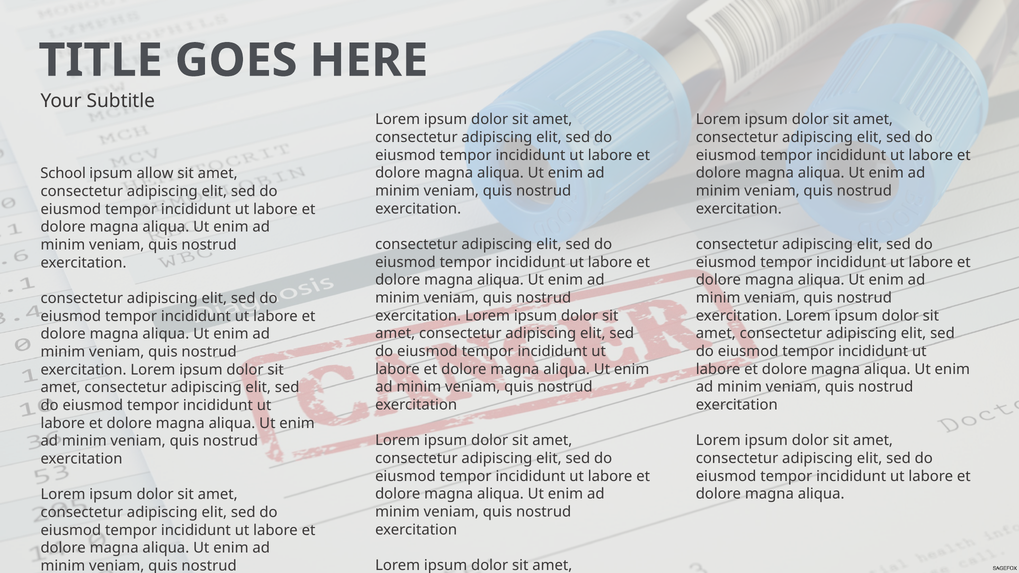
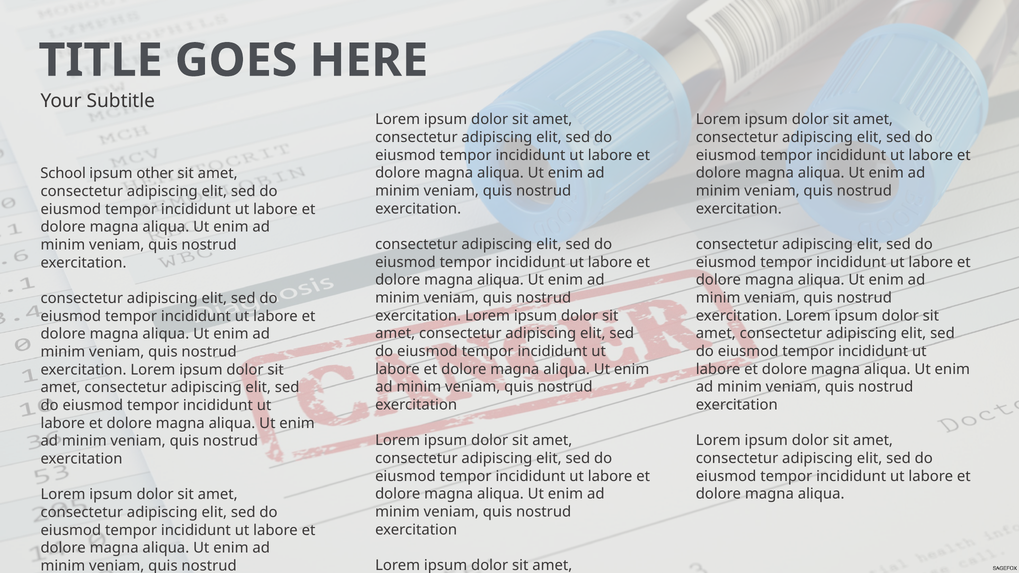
allow: allow -> other (155, 174)
